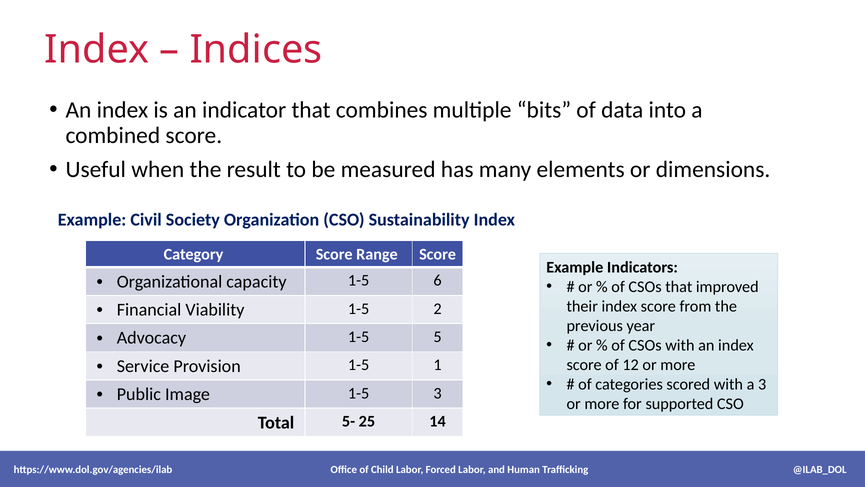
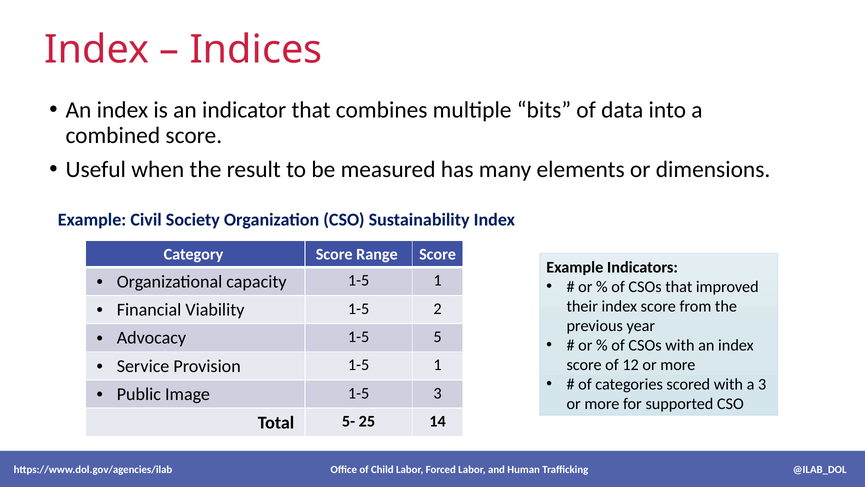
capacity 1-5 6: 6 -> 1 (438, 280)
